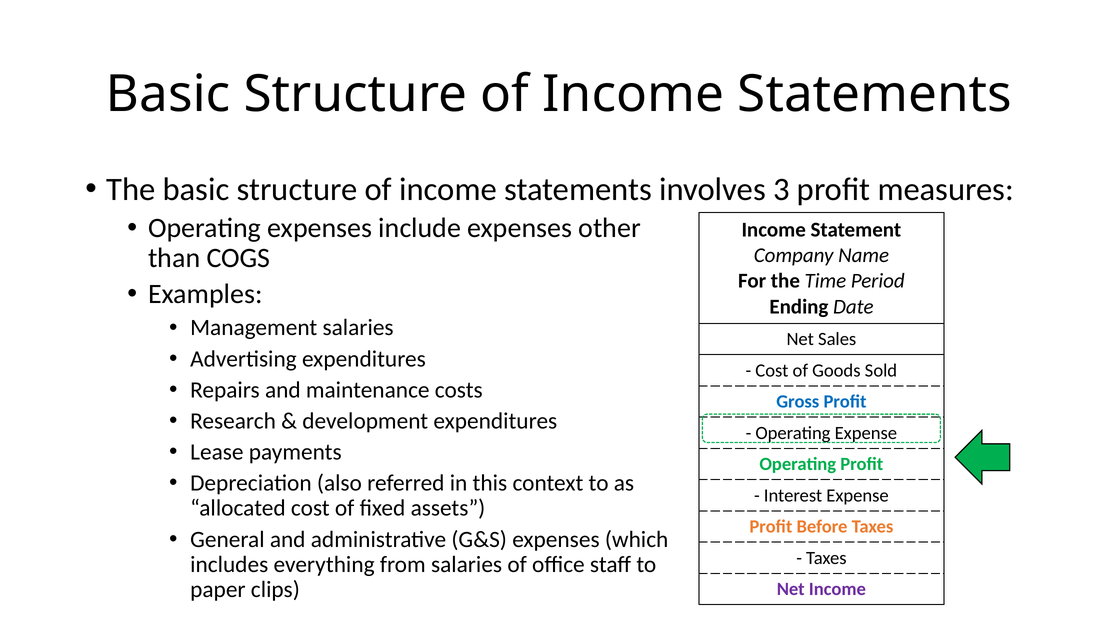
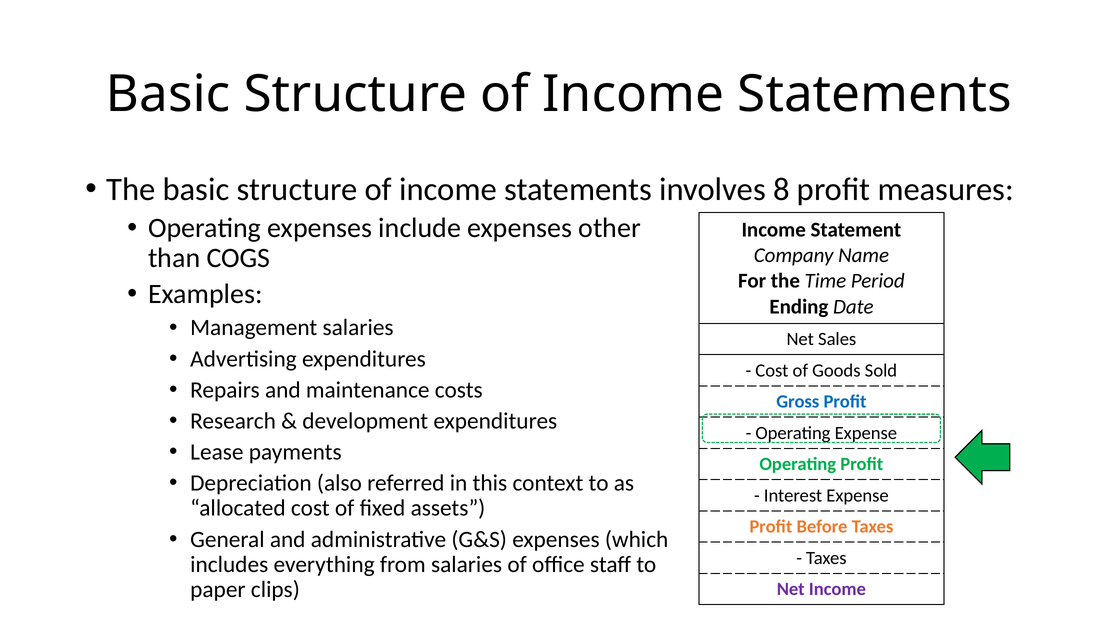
3: 3 -> 8 (781, 189)
